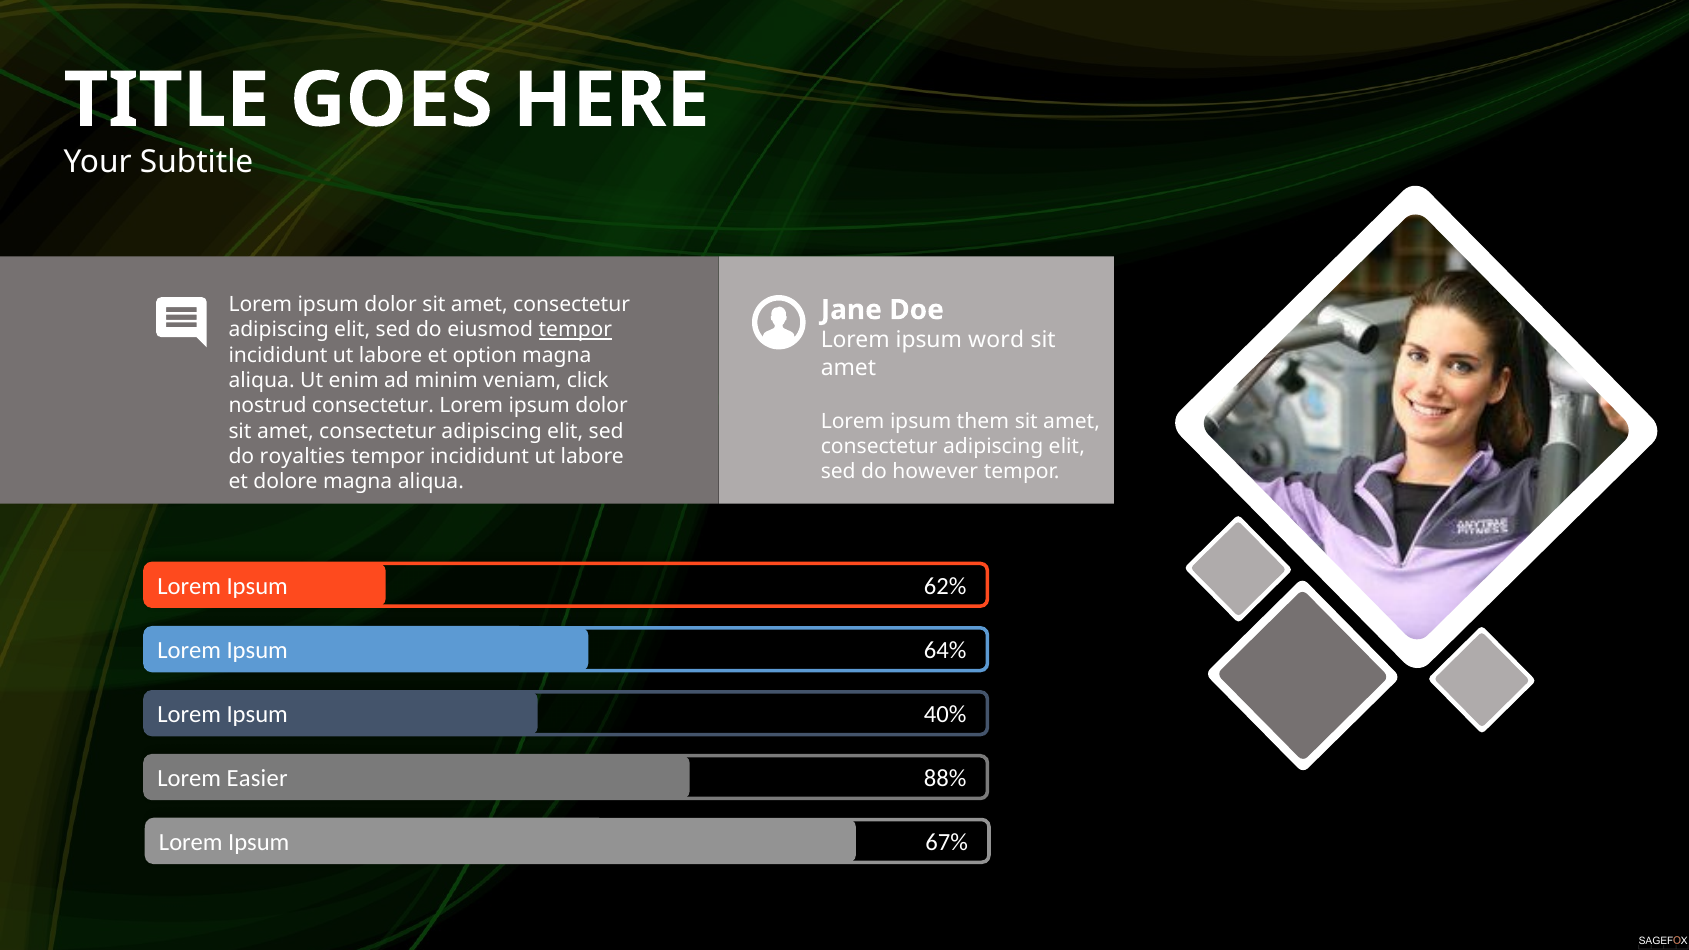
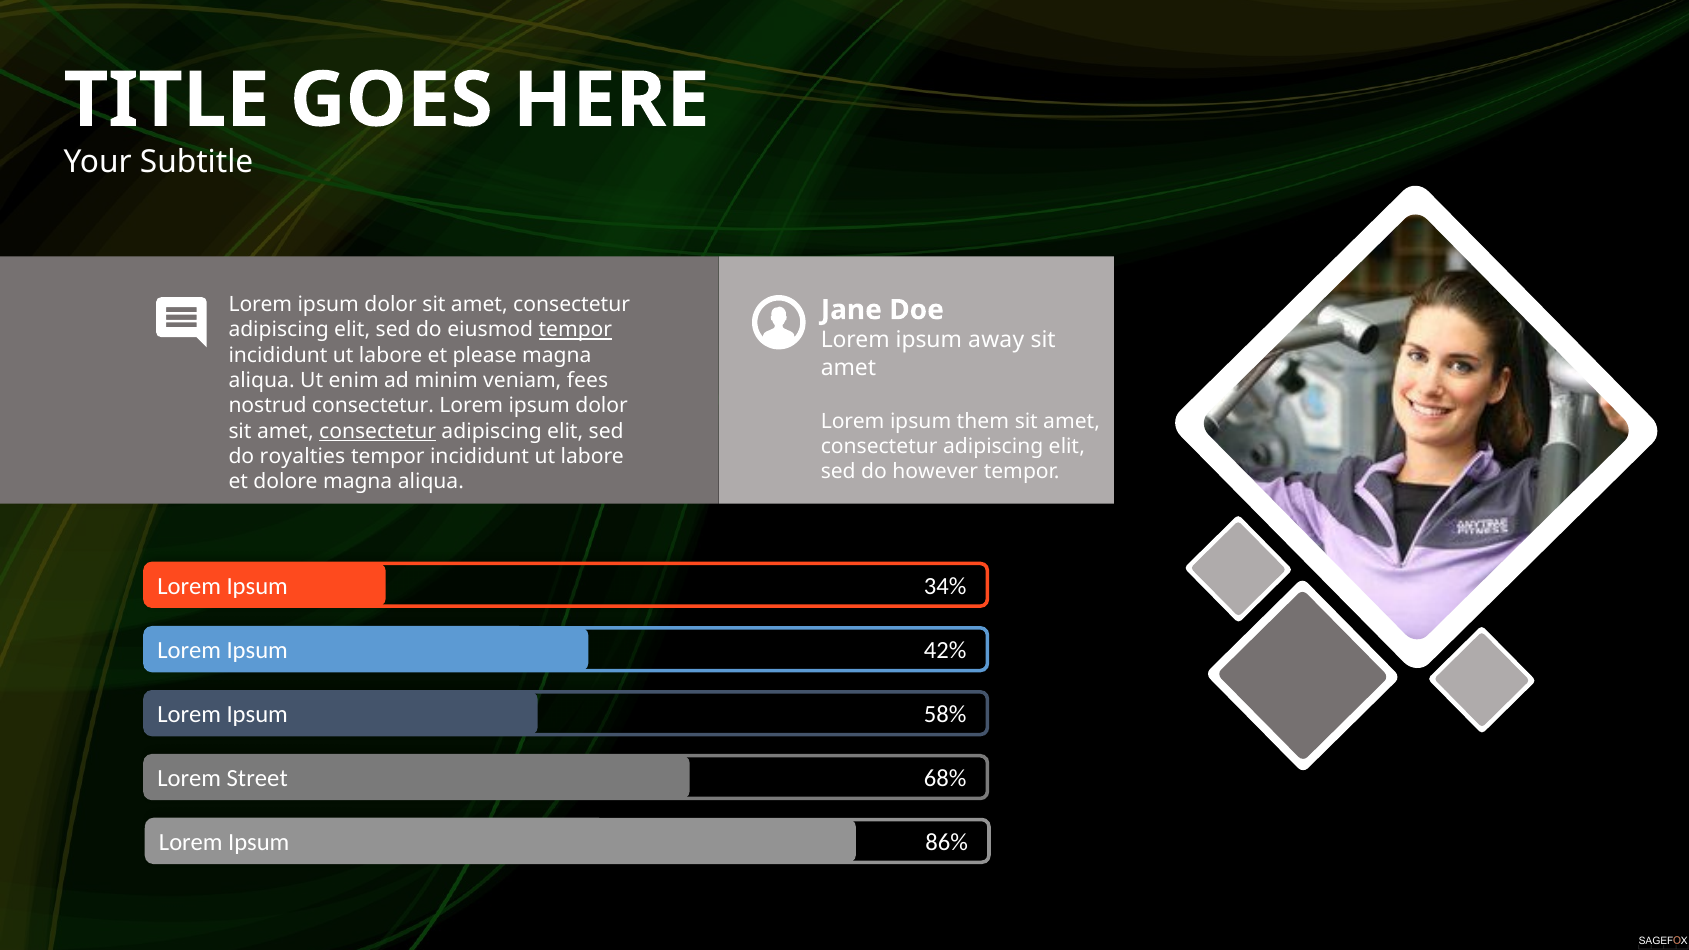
word: word -> away (996, 340)
option: option -> please (485, 355)
click: click -> fees (588, 381)
consectetur underline: none -> present (378, 431)
62%: 62% -> 34% (945, 586)
64%: 64% -> 42% (945, 651)
40%: 40% -> 58% (945, 715)
Easier: Easier -> Street (257, 778)
88%: 88% -> 68% (945, 778)
67%: 67% -> 86% (947, 842)
